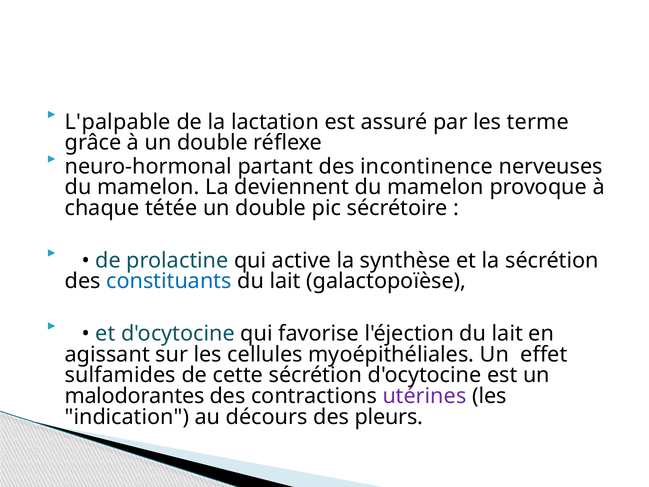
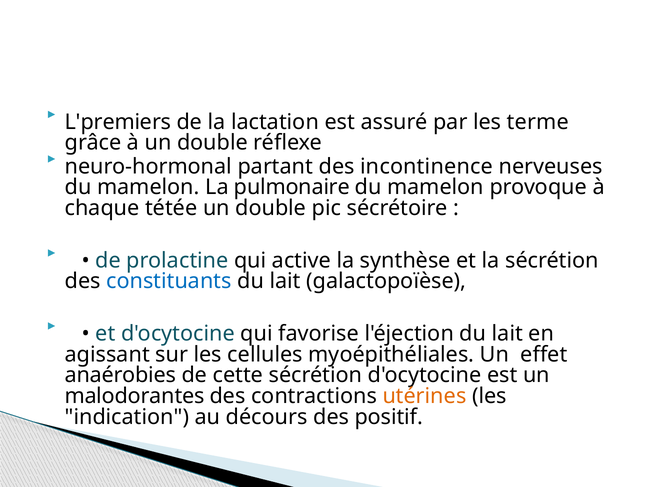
L'palpable: L'palpable -> L'premiers (118, 122)
deviennent: deviennent -> pulmonaire (292, 187)
sulfamides: sulfamides -> anaérobies (120, 375)
utérines colour: purple -> orange (425, 396)
pleurs: pleurs -> positif (389, 417)
